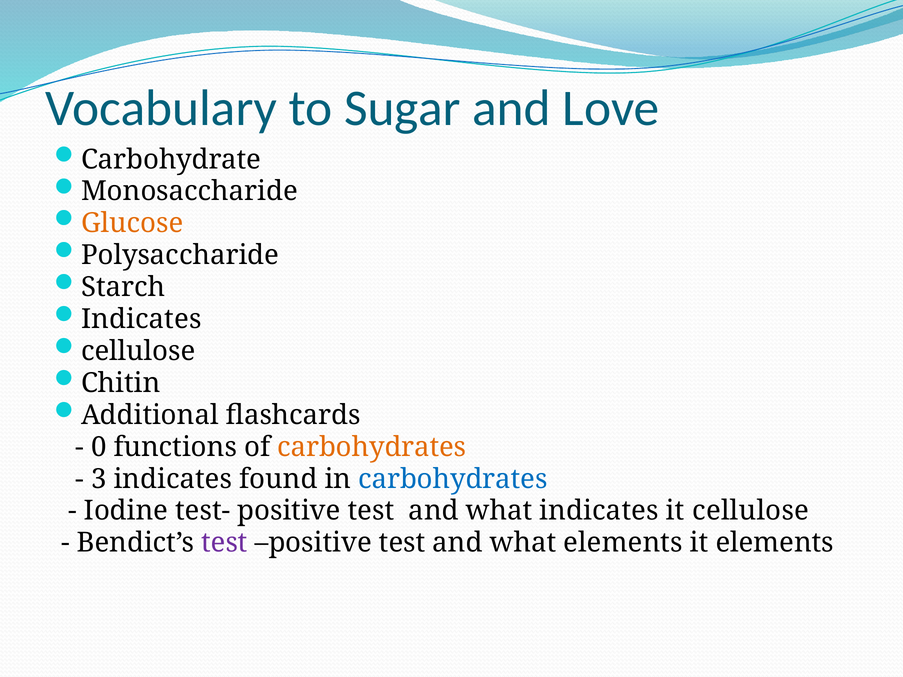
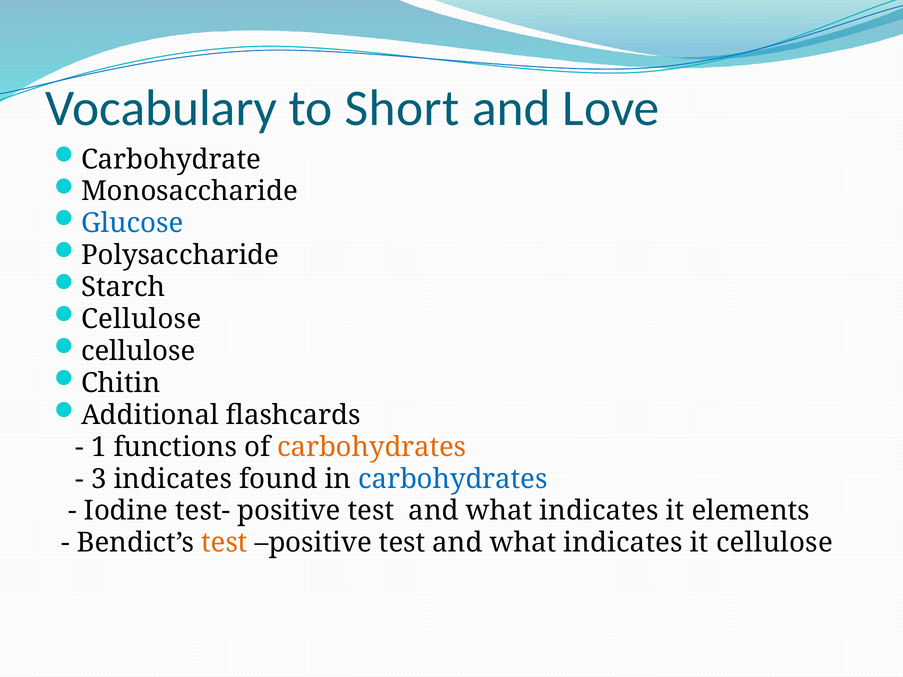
Sugar: Sugar -> Short (402, 108)
Glucose colour: orange -> blue (132, 223)
Indicates: Indicates -> Cellulose (141, 319)
0: 0 -> 1 (99, 447)
it cellulose: cellulose -> elements (751, 511)
test colour: purple -> orange (224, 543)
elements: elements -> indicates (623, 543)
it elements: elements -> cellulose (774, 543)
